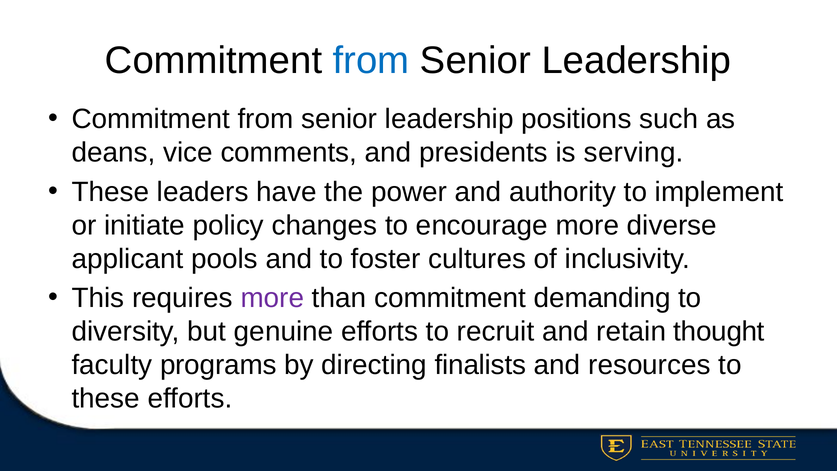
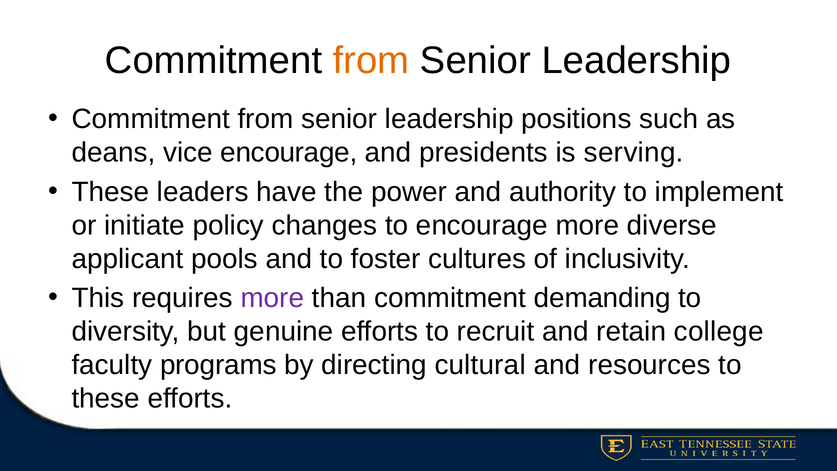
from colour: blue -> orange (371, 61)
vice comments: comments -> encourage (289, 153)
thought: thought -> college (719, 331)
finalists: finalists -> cultural (480, 365)
